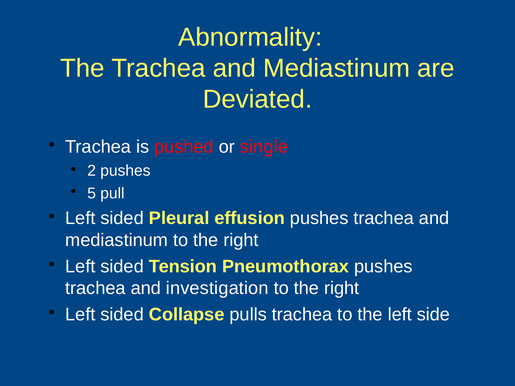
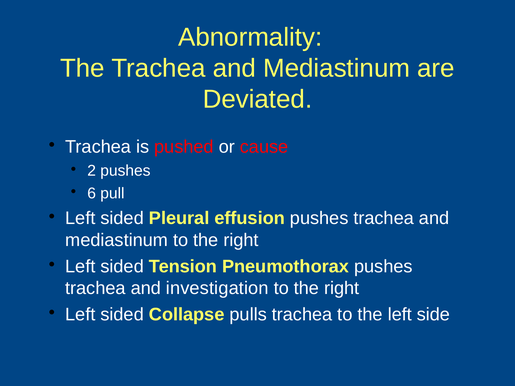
single: single -> cause (264, 147)
5: 5 -> 6 (92, 193)
